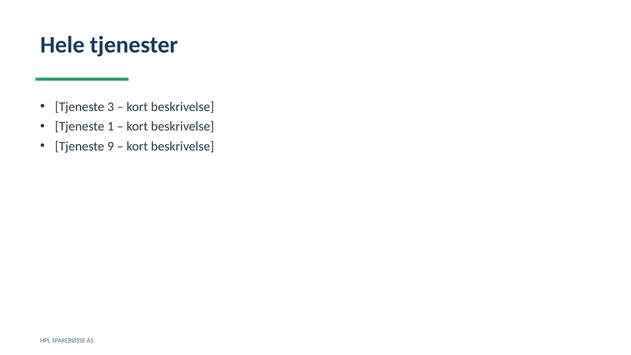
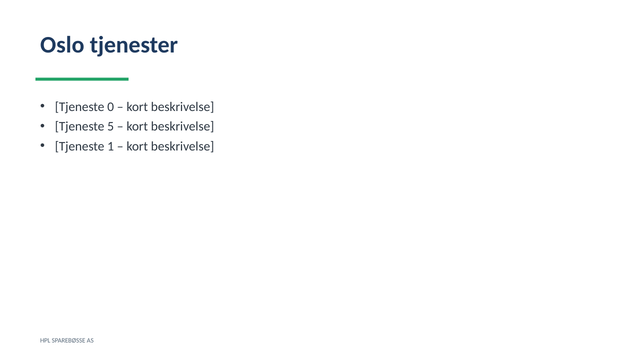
Hele: Hele -> Oslo (62, 45)
3: 3 -> 0 (111, 107)
1: 1 -> 5 (111, 127)
9: 9 -> 1 (111, 146)
